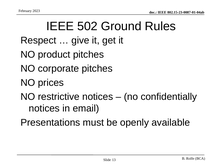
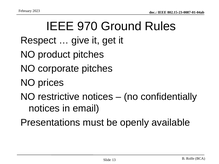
502: 502 -> 970 (87, 26)
